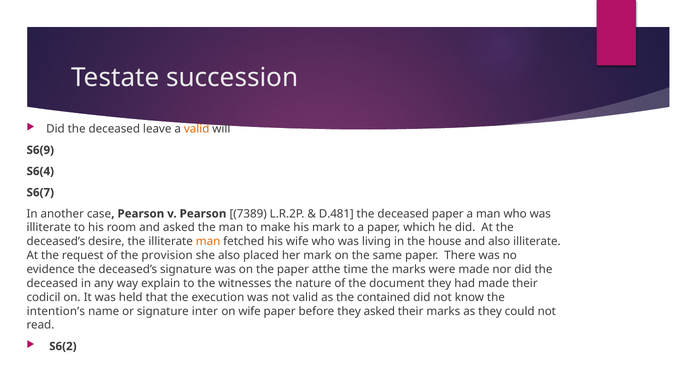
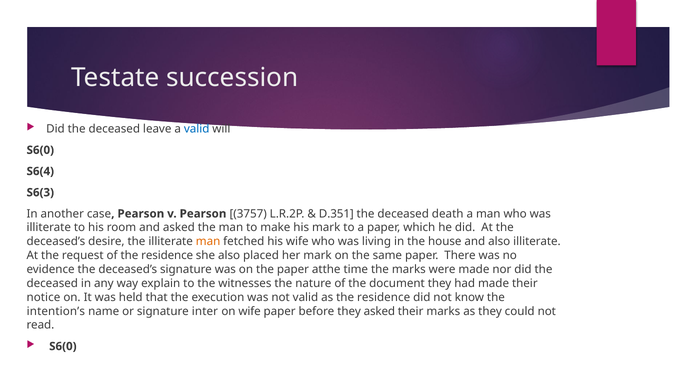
valid colour: orange -> blue (197, 129)
S6(9: S6(9 -> S6(0 (40, 150)
S6(7: S6(7 -> S6(3 (40, 193)
7389: 7389 -> 3757 (248, 214)
D.481: D.481 -> D.351 (336, 214)
deceased paper: paper -> death (448, 214)
of the provision: provision -> residence (167, 256)
codicil: codicil -> notice (43, 297)
as the contained: contained -> residence (384, 297)
S6(2: S6(2 -> S6(0 (63, 346)
